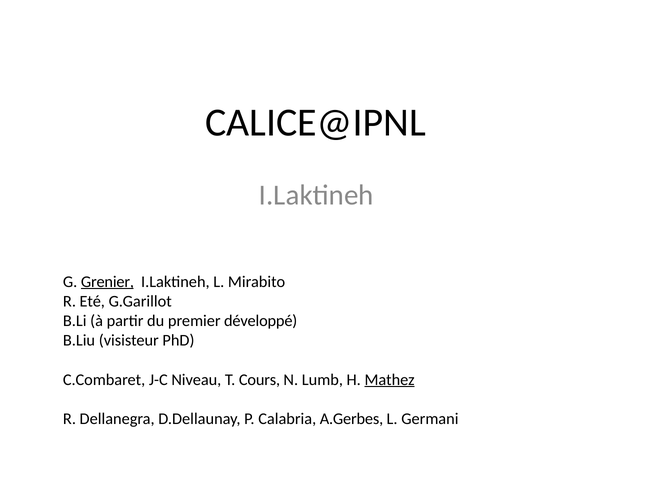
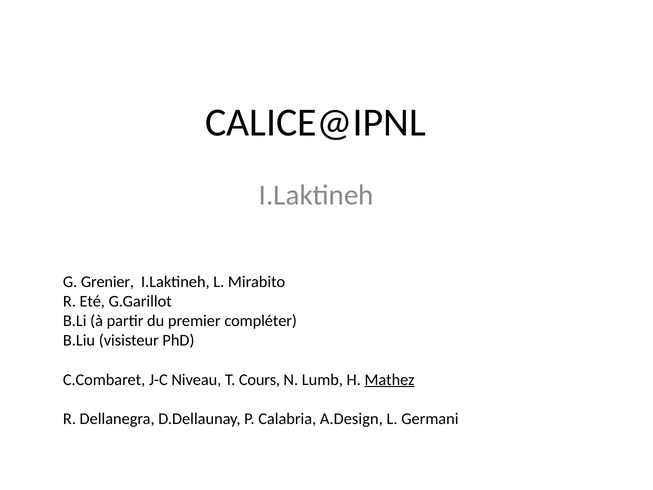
Grenier underline: present -> none (107, 282)
développé: développé -> compléter (261, 321)
A.Gerbes: A.Gerbes -> A.Design (351, 419)
